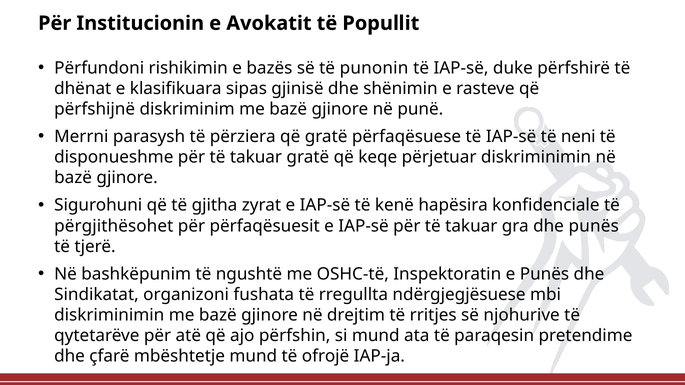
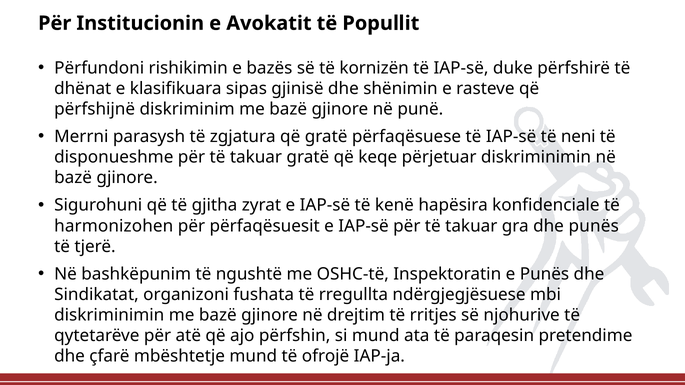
punonin: punonin -> kornizën (374, 68)
përziera: përziera -> zgjatura (243, 137)
përgjithësohet: përgjithësohet -> harmonizohen (114, 226)
